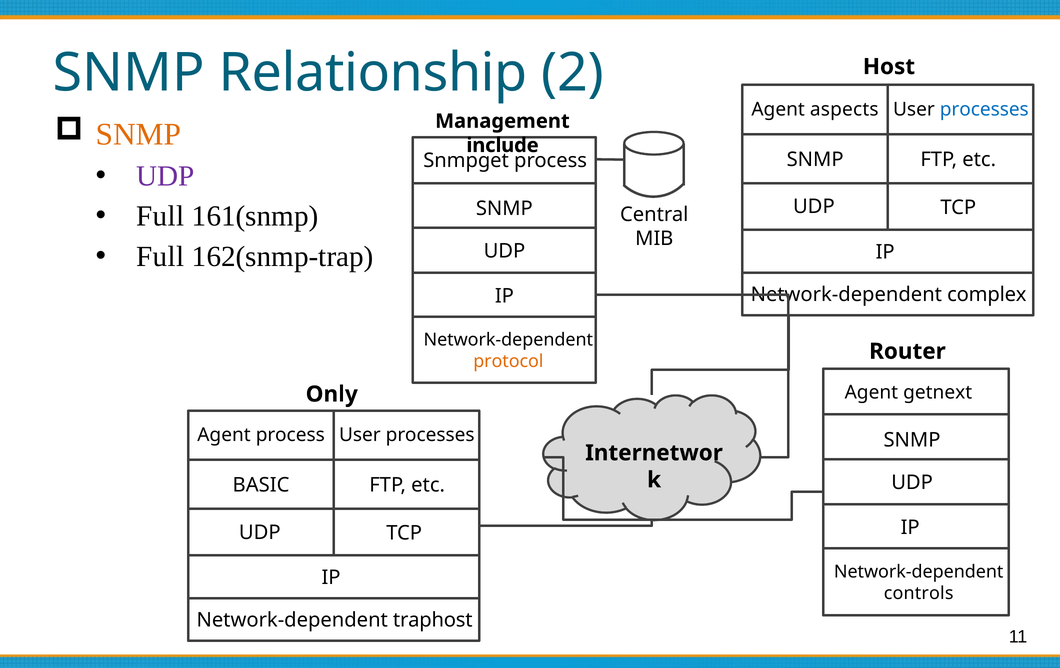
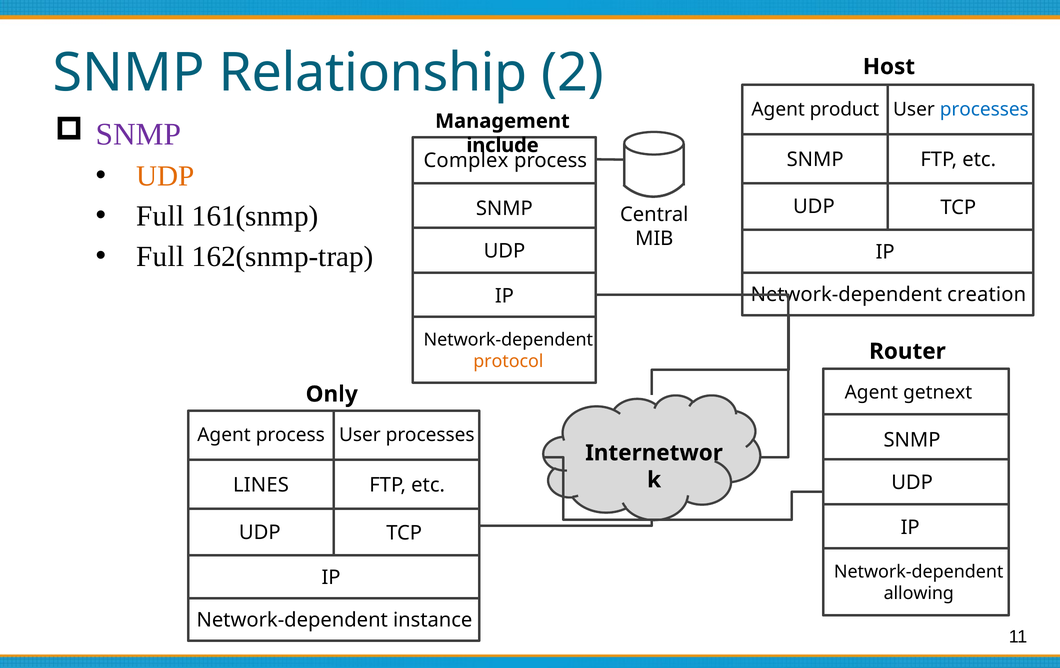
aspects: aspects -> product (844, 109)
SNMP colour: orange -> purple (138, 134)
Snmpget: Snmpget -> Complex (466, 161)
UDP colour: purple -> orange (165, 176)
complex: complex -> creation (987, 294)
BASIC: BASIC -> LINES (261, 485)
controls: controls -> allowing (919, 593)
traphost: traphost -> instance (433, 620)
